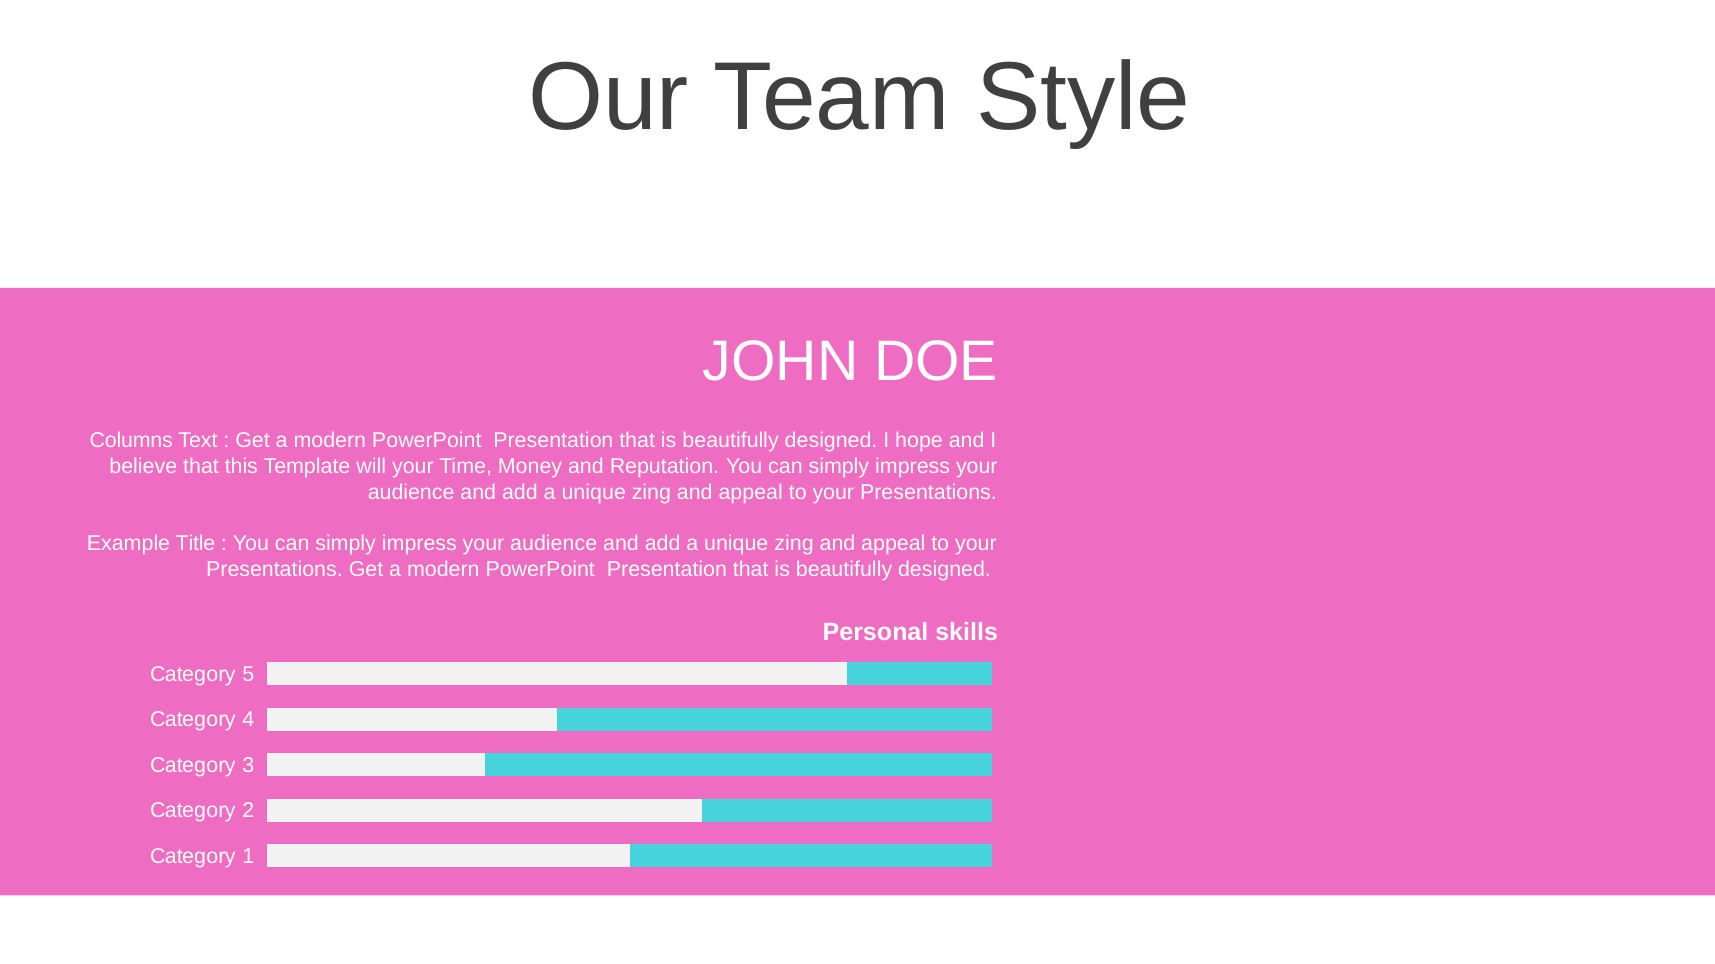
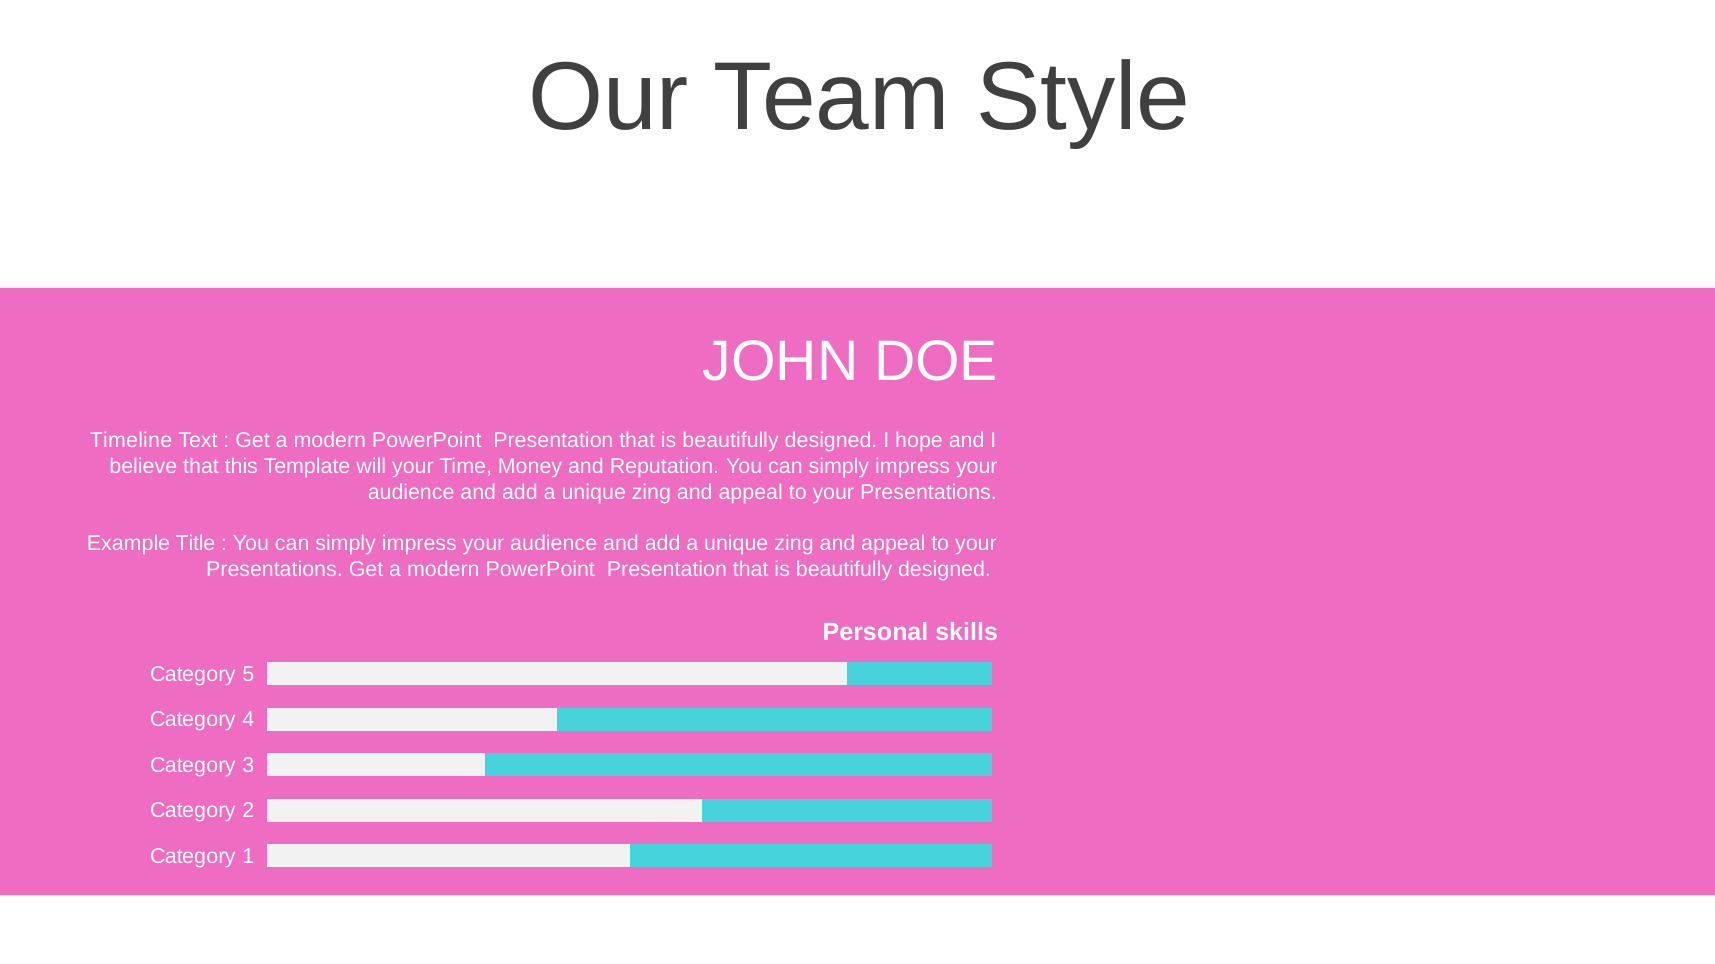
Columns: Columns -> Timeline (131, 441)
